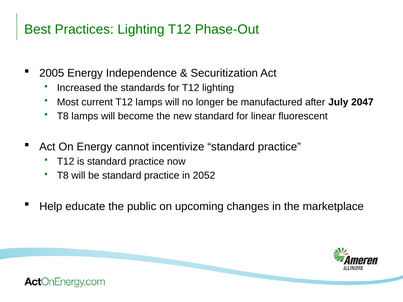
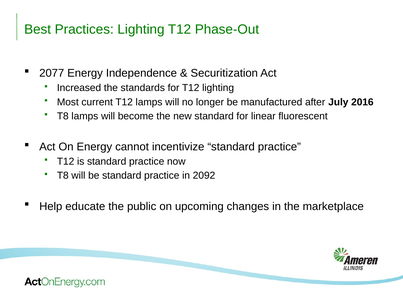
2005: 2005 -> 2077 (52, 73)
2047: 2047 -> 2016 (362, 102)
2052: 2052 -> 2092 (204, 176)
